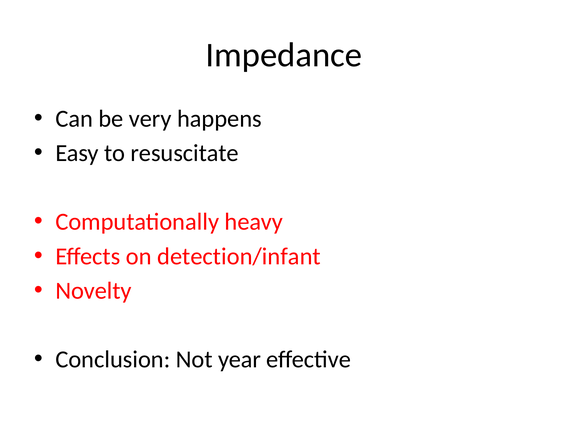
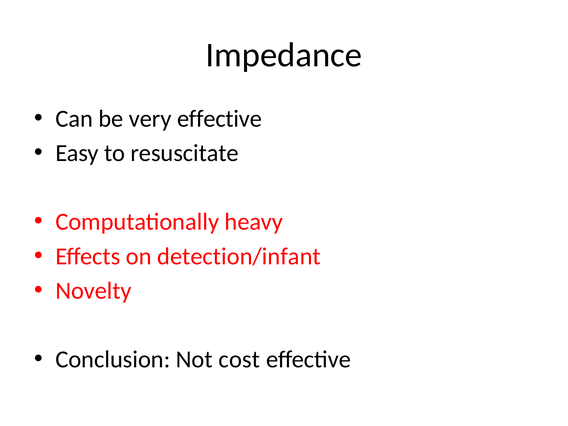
very happens: happens -> effective (219, 119)
year: year -> cost (239, 360)
